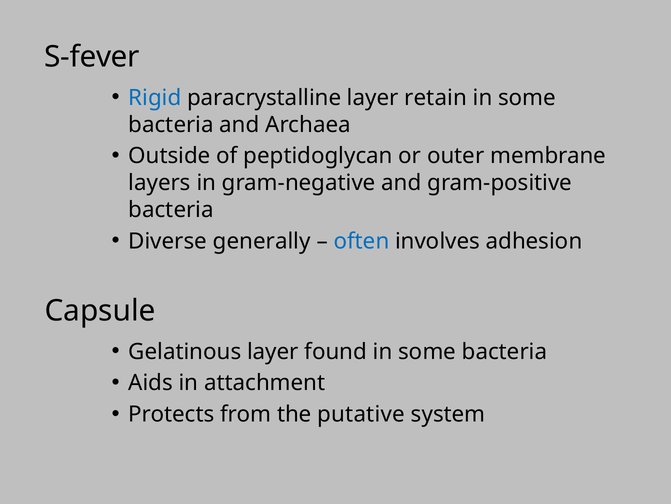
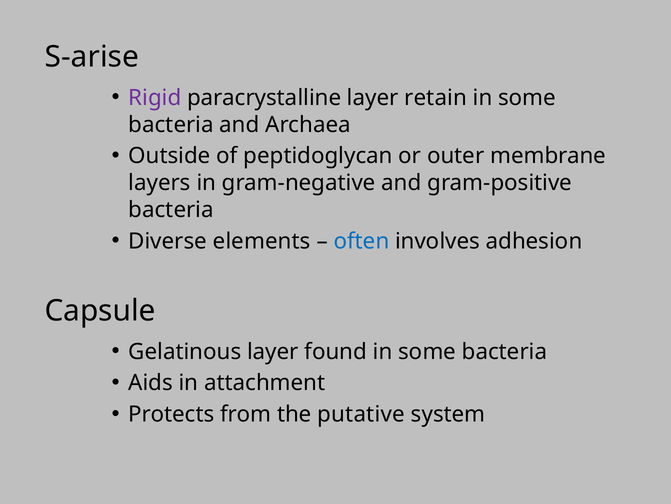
S-fever: S-fever -> S-arise (92, 57)
Rigid colour: blue -> purple (155, 98)
generally: generally -> elements (262, 241)
